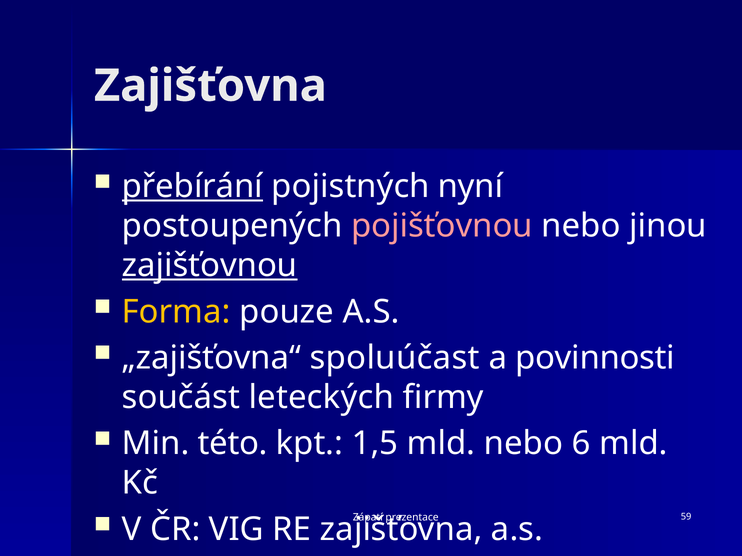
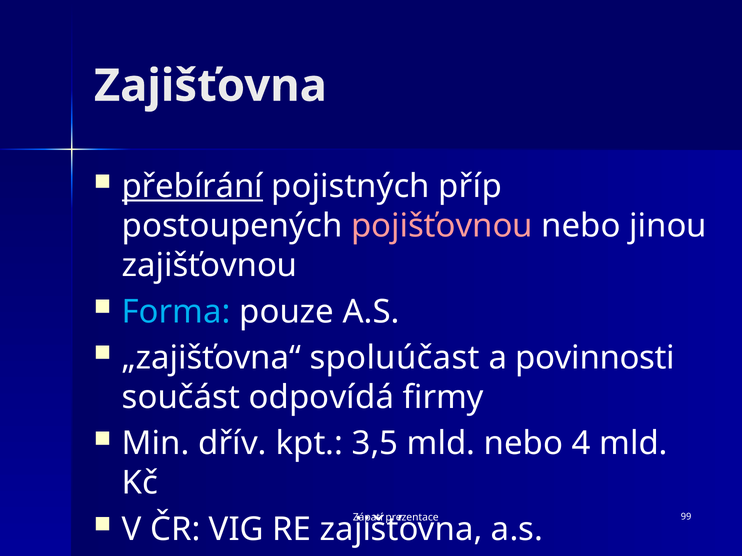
nyní: nyní -> příp (470, 187)
zajišťovnou underline: present -> none (210, 266)
Forma colour: yellow -> light blue (176, 312)
leteckých: leteckých -> odpovídá (321, 398)
této: této -> dřív (232, 444)
1,5: 1,5 -> 3,5 (375, 444)
6: 6 -> 4 (581, 444)
59: 59 -> 99 (686, 517)
